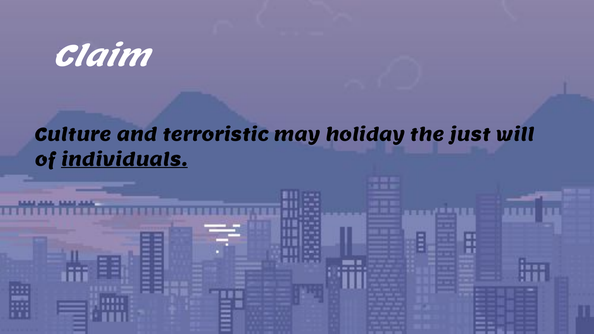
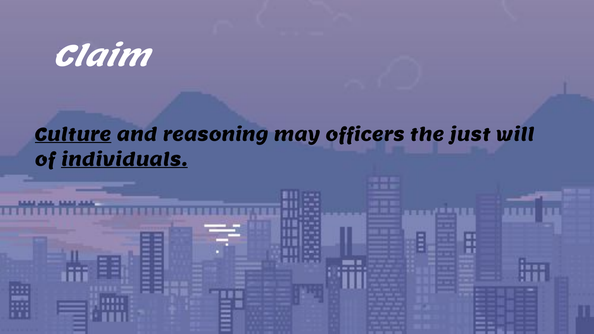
Culture underline: none -> present (73, 135)
terroristic: terroristic -> reasoning (216, 135)
holiday: holiday -> officers (365, 135)
